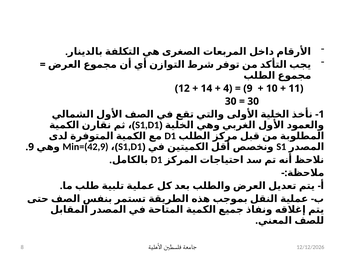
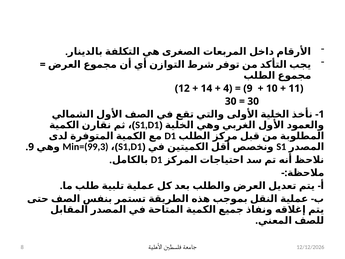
Min=(42,9: Min=(42,9 -> Min=(99,3 (85, 147)
